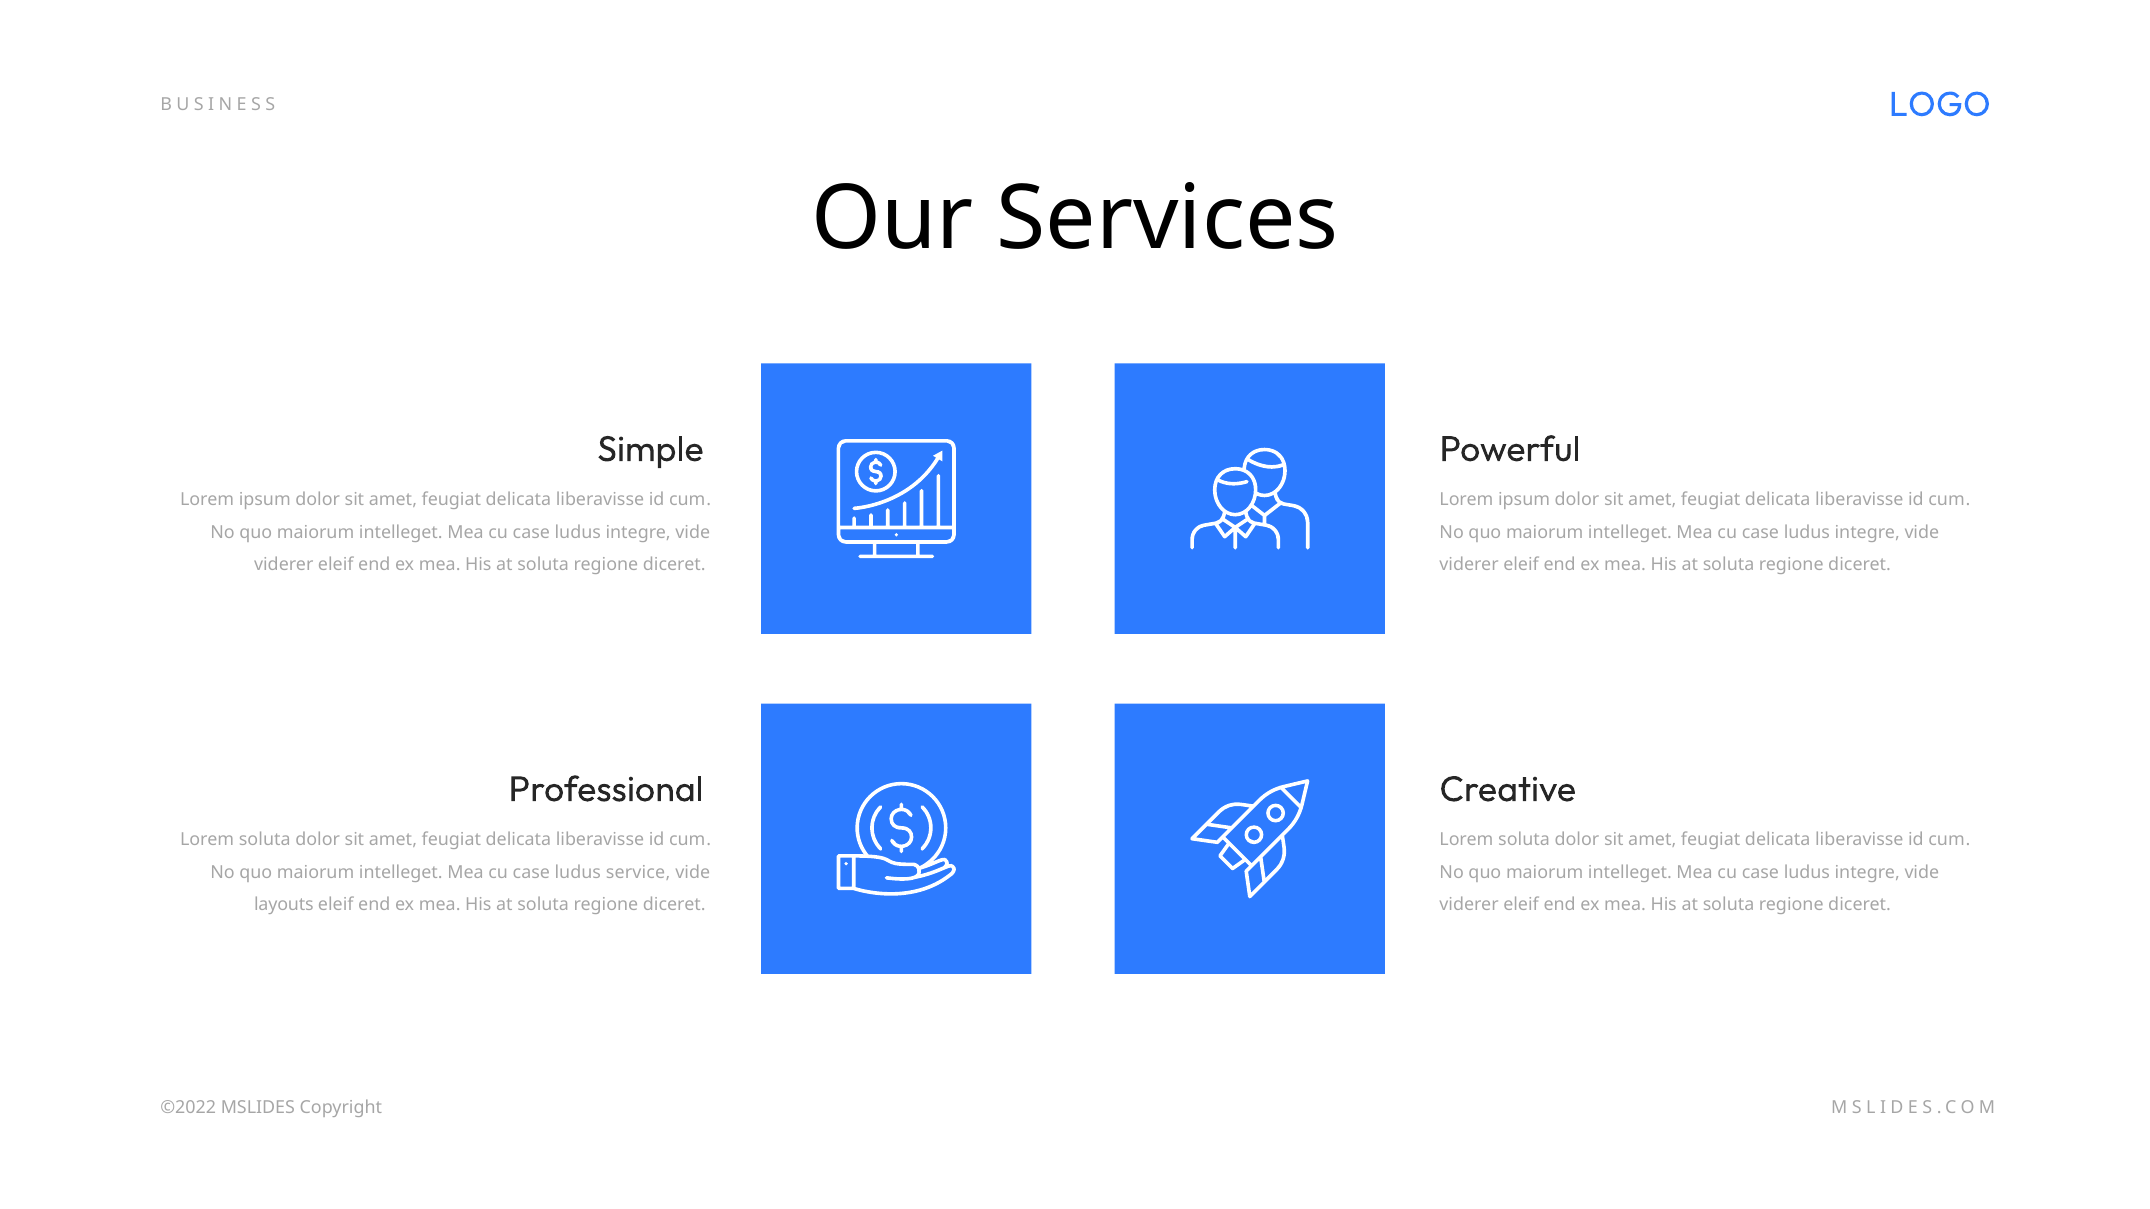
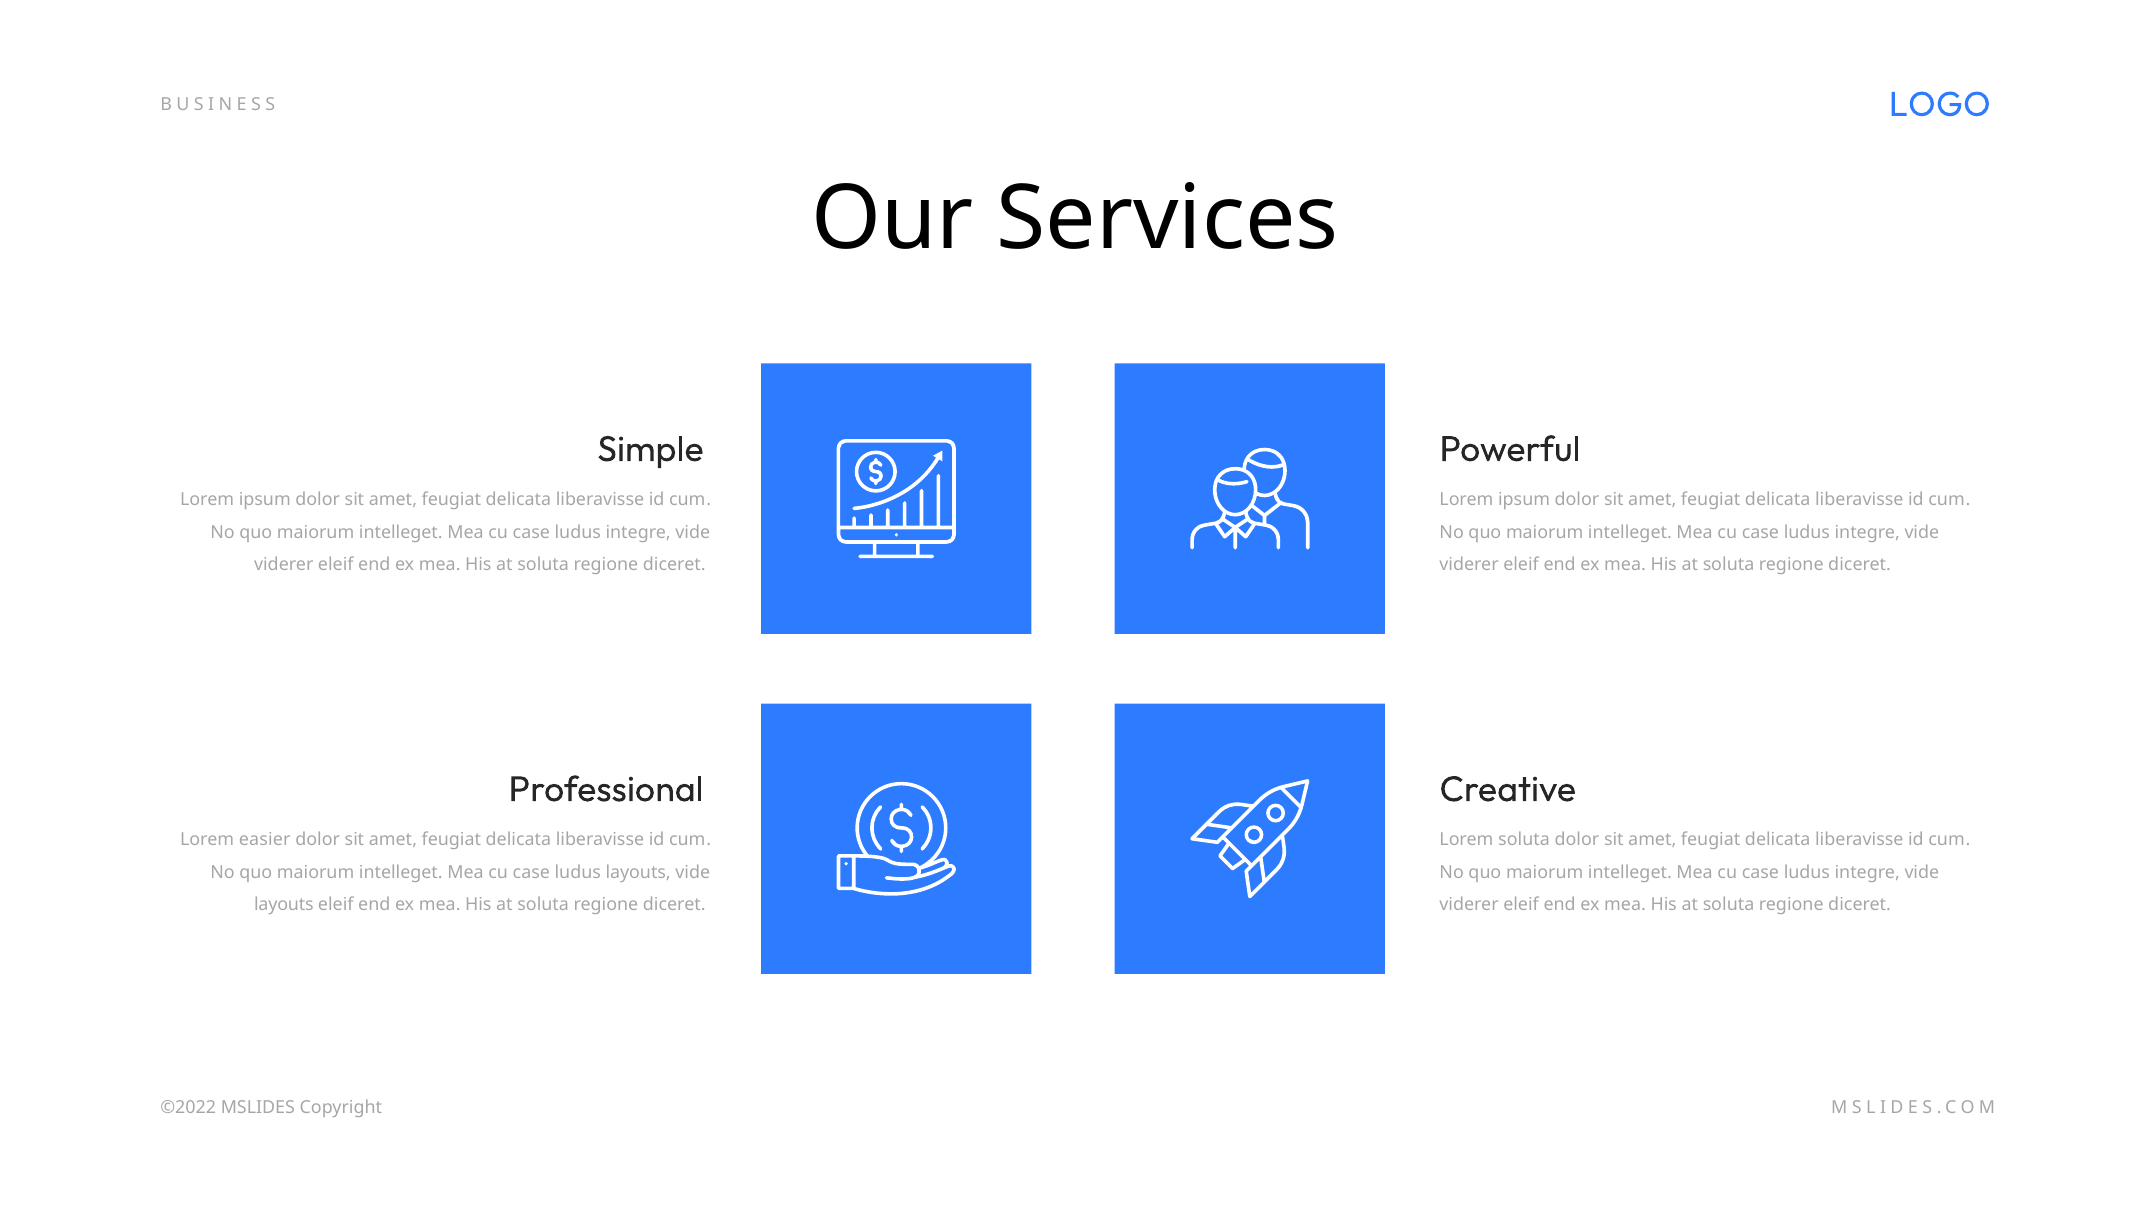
soluta: soluta -> easier (265, 840)
ludus service: service -> layouts (638, 873)
